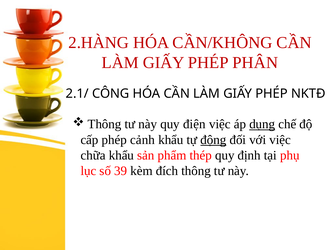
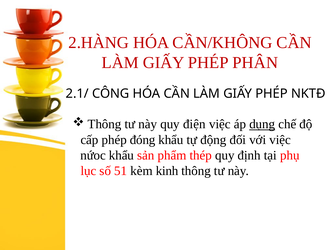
cảnh: cảnh -> đóng (143, 140)
động underline: present -> none (213, 140)
chữa: chữa -> nứoc (93, 155)
39: 39 -> 51 (121, 171)
đích: đích -> kinh (167, 171)
